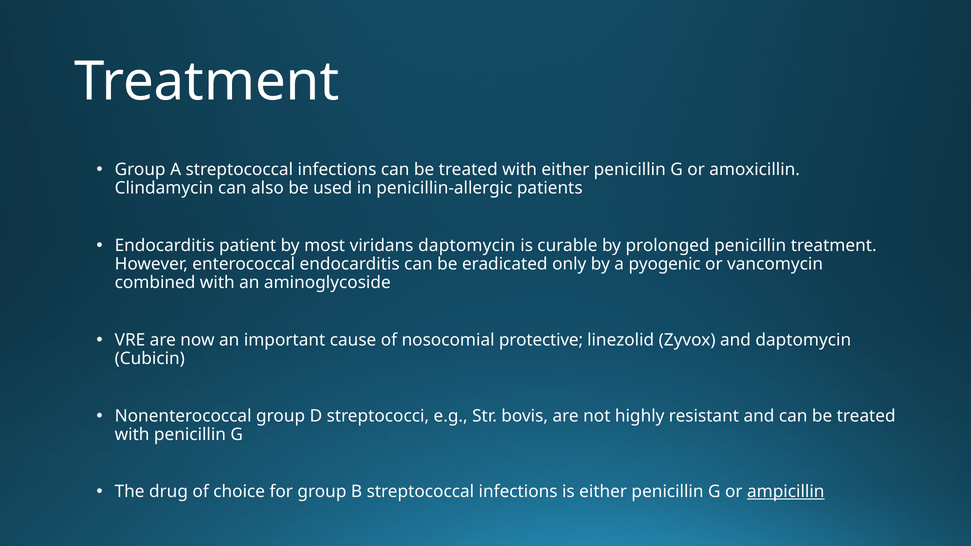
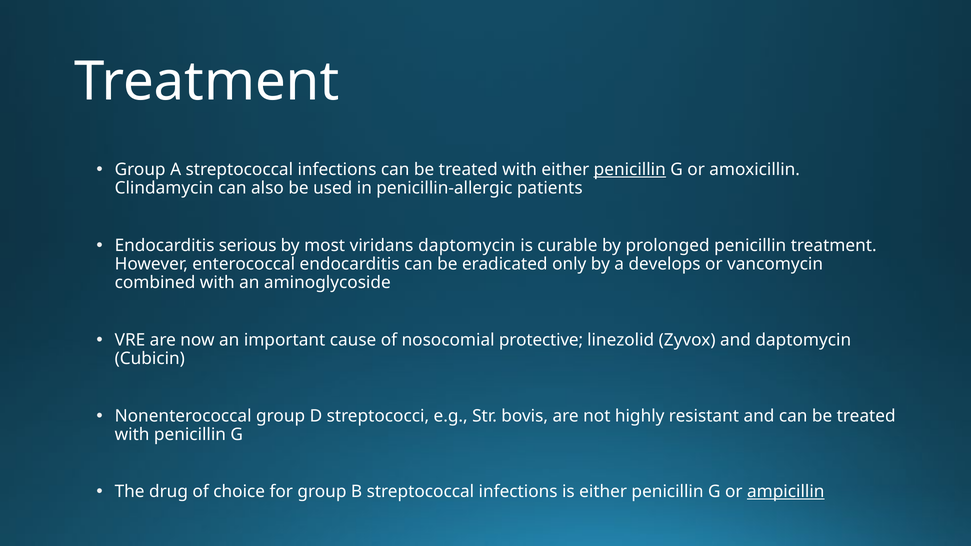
penicillin underline: none -> present (630, 169)
patient: patient -> serious (248, 245)
pyogenic: pyogenic -> develops (665, 264)
